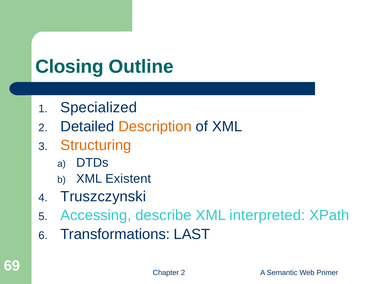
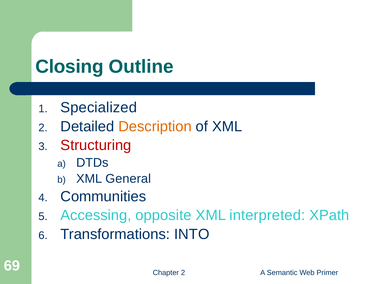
Structuring colour: orange -> red (96, 145)
Existent: Existent -> General (128, 178)
Truszczynski: Truszczynski -> Communities (103, 196)
describe: describe -> opposite (164, 215)
LAST: LAST -> INTO (192, 234)
